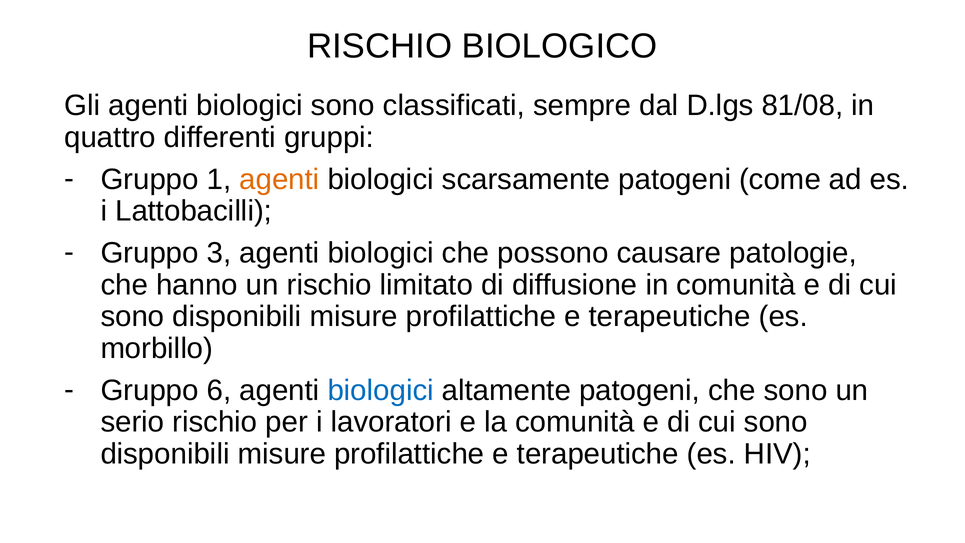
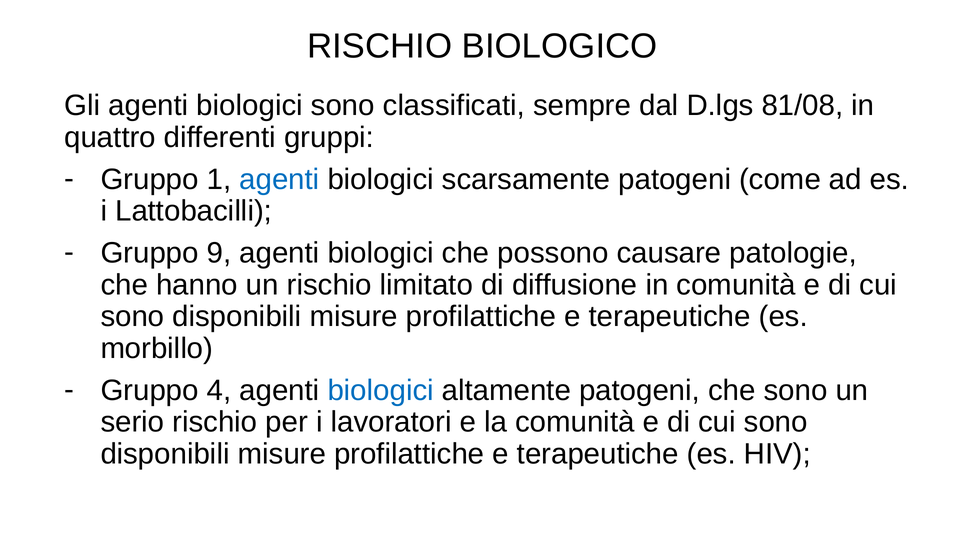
agenti colour: orange -> blue (279, 179)
3: 3 -> 9 (219, 253)
6: 6 -> 4 (219, 390)
